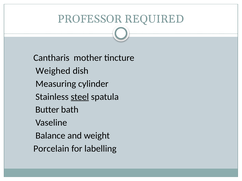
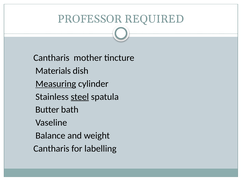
Weighed: Weighed -> Materials (53, 71)
Measuring underline: none -> present (56, 84)
Porcelain: Porcelain -> Cantharis (51, 149)
